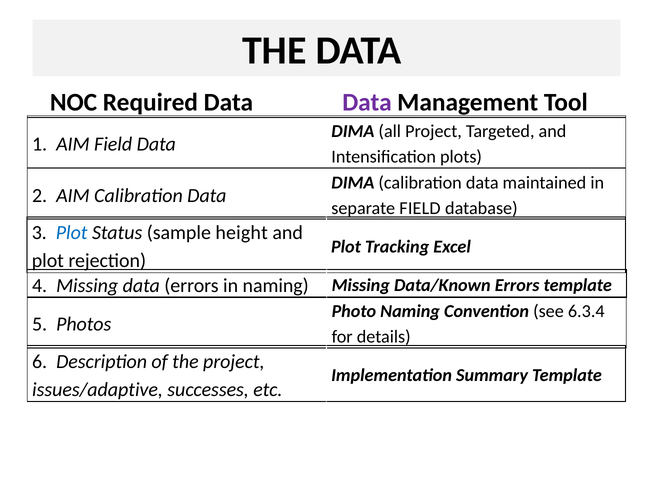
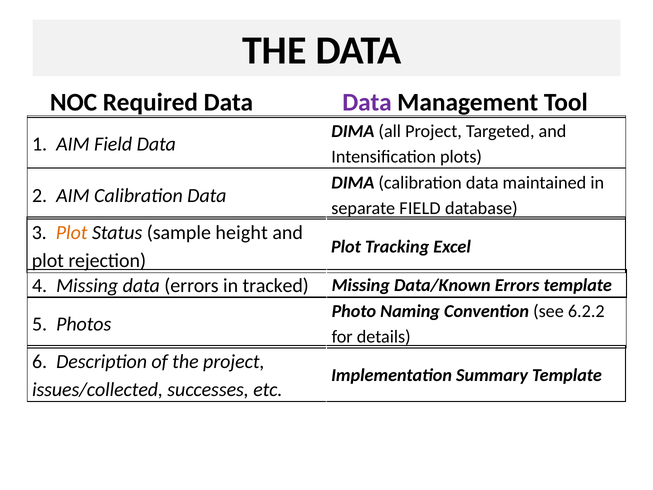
Plot colour: blue -> orange (72, 233)
in naming: naming -> tracked (276, 285)
6.3.4: 6.3.4 -> 6.2.2 (586, 311)
issues/adaptive: issues/adaptive -> issues/collected (98, 389)
